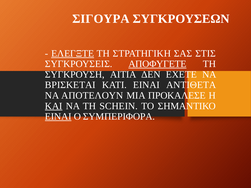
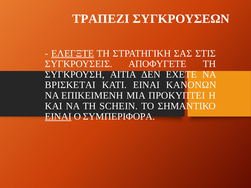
ΣΙΓΟΥΡΑ: ΣΙΓΟΥΡΑ -> ΤΡΑΠΕΖΙ (101, 19)
ΑΠΟΦΥΓΕΤΕ underline: present -> none (157, 64)
ΑΝΤΙΘΕΤΑ: ΑΝΤΙΘΕΤΑ -> ΚΑΝΟΝΩΝ (191, 85)
ΑΠΟΤΕΛΟΥΝ: ΑΠΟΤΕΛΟΥΝ -> ΕΠΙΚΕΙΜΕΝΗ (92, 96)
ΠΡΟΚΑΛΕΣΕ: ΠΡΟΚΑΛΕΣΕ -> ΠΡΟΚΥΠΤΕΙ (177, 96)
ΚΑΙ underline: present -> none (54, 106)
